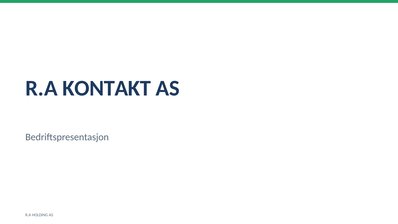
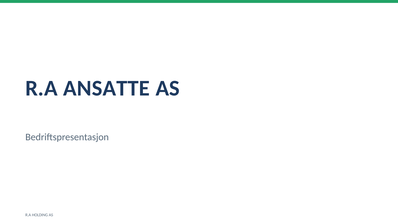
KONTAKT: KONTAKT -> ANSATTE (106, 88)
